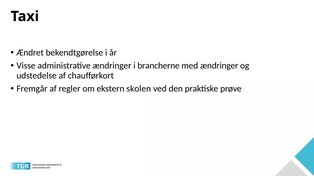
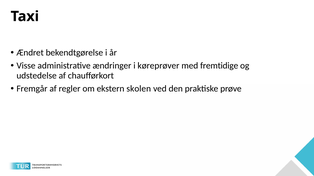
brancherne: brancherne -> køreprøver (158, 66)
med ændringer: ændringer -> fremtidige (219, 66)
